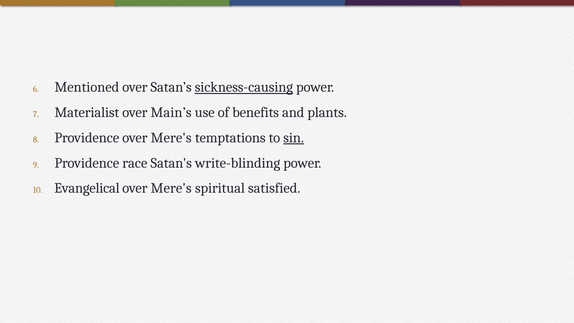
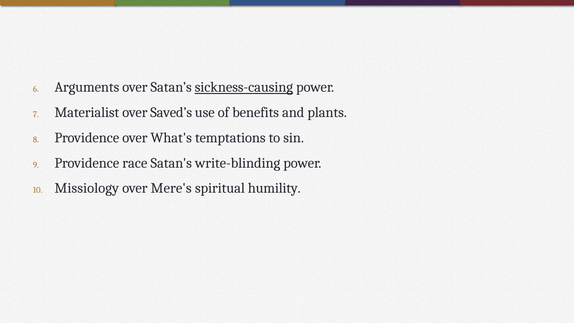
Mentioned: Mentioned -> Arguments (87, 87)
Main’s: Main’s -> Saved’s (171, 112)
Providence over Mere's: Mere's -> What's (171, 138)
sin underline: present -> none (294, 138)
Evangelical: Evangelical -> Missiology (87, 188)
satisfied: satisfied -> humility (274, 188)
